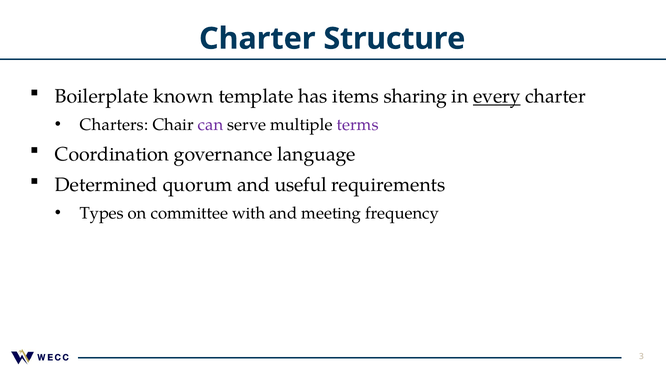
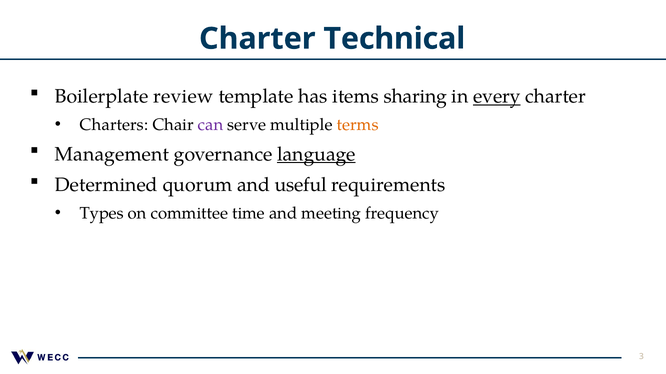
Structure: Structure -> Technical (394, 39)
known: known -> review (183, 97)
terms colour: purple -> orange (358, 125)
Coordination: Coordination -> Management (112, 154)
language underline: none -> present (316, 154)
with: with -> time (249, 214)
